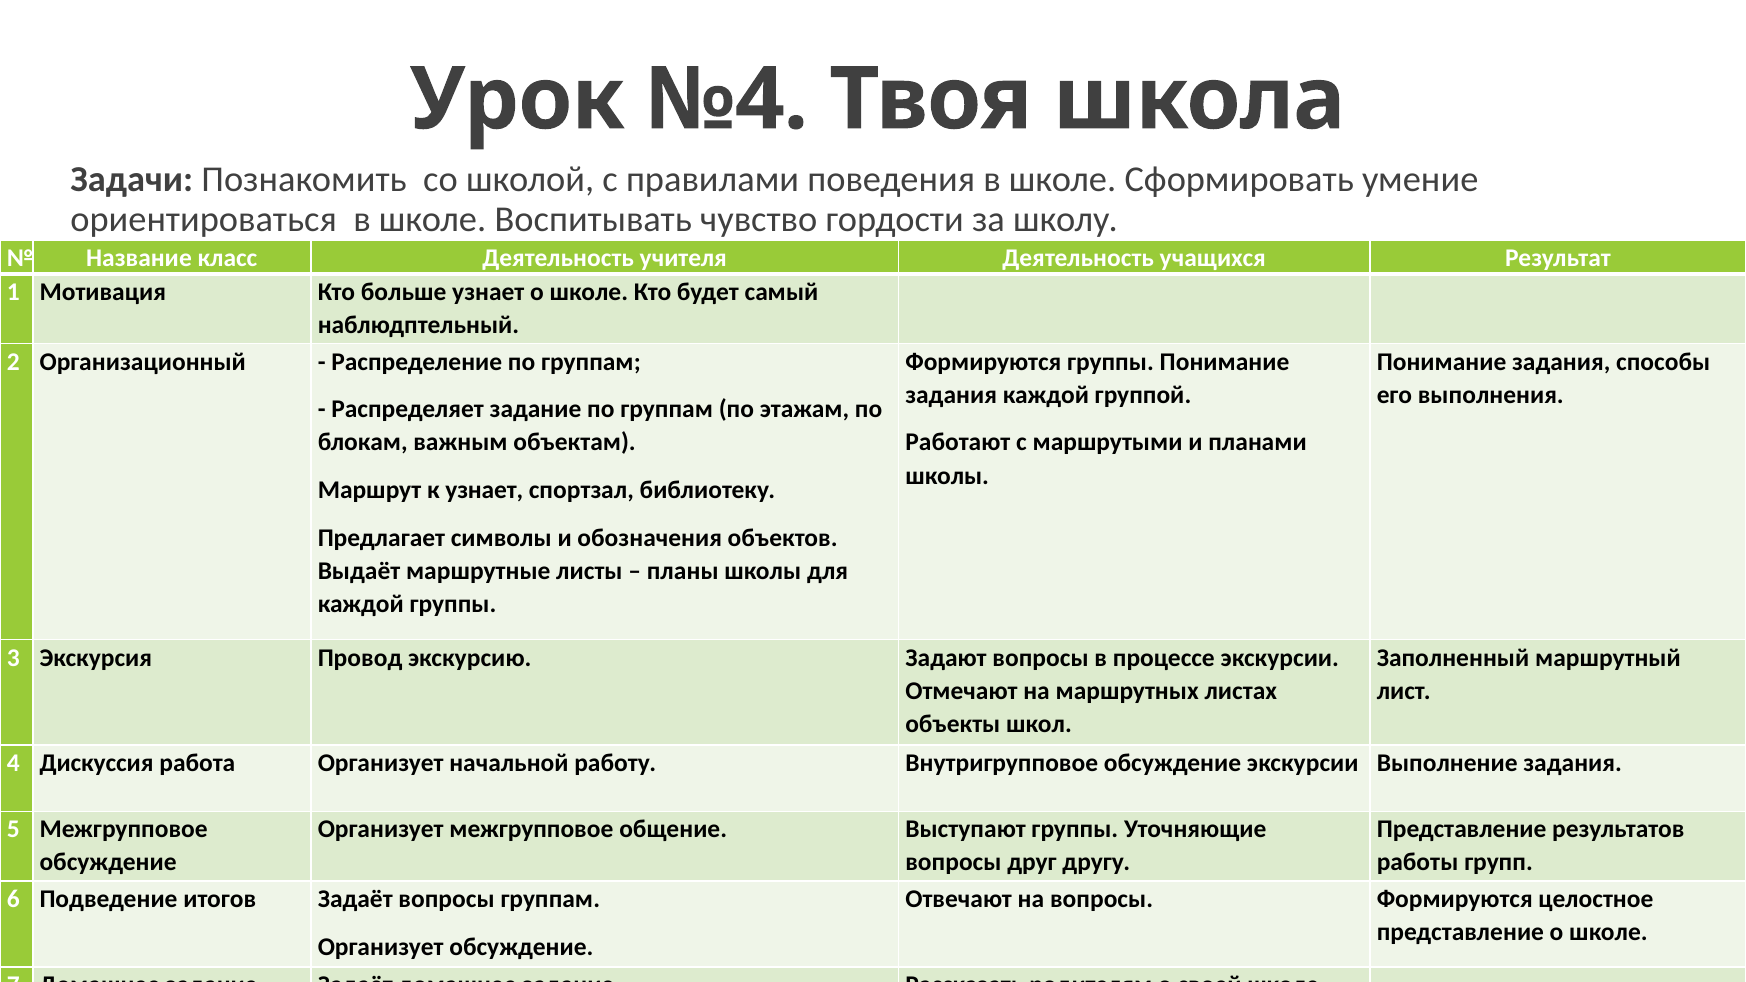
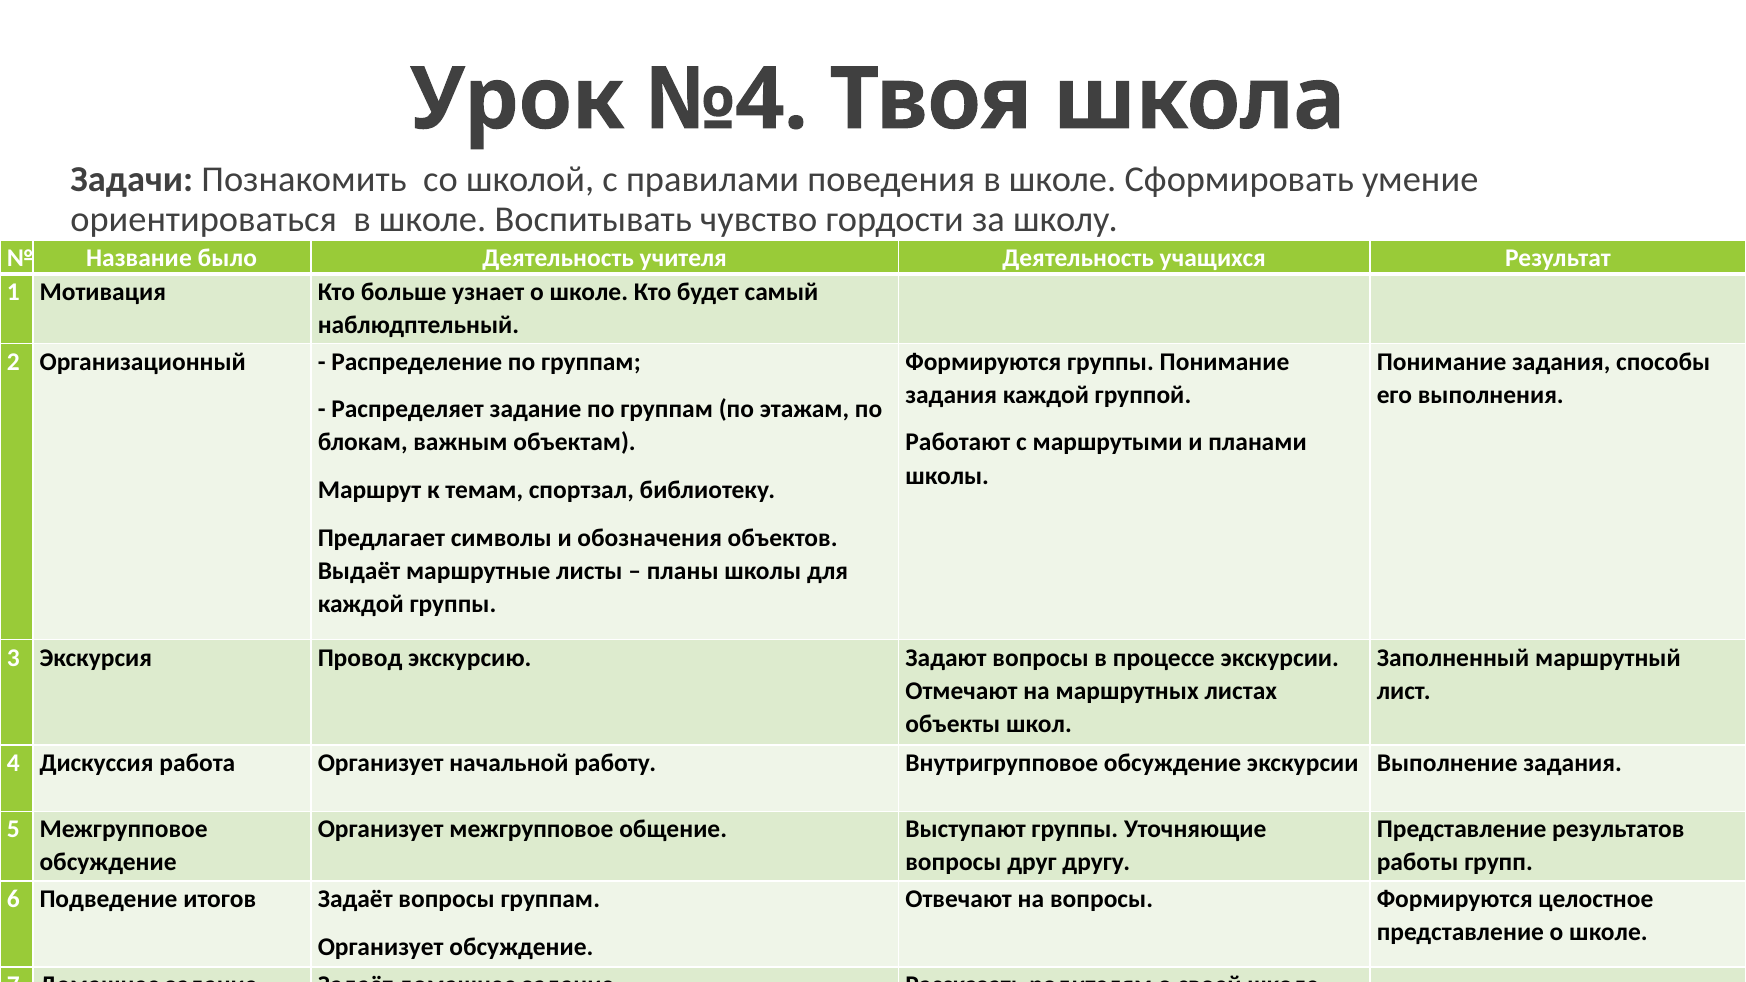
класс: класс -> было (227, 258)
к узнает: узнает -> темам (484, 490)
